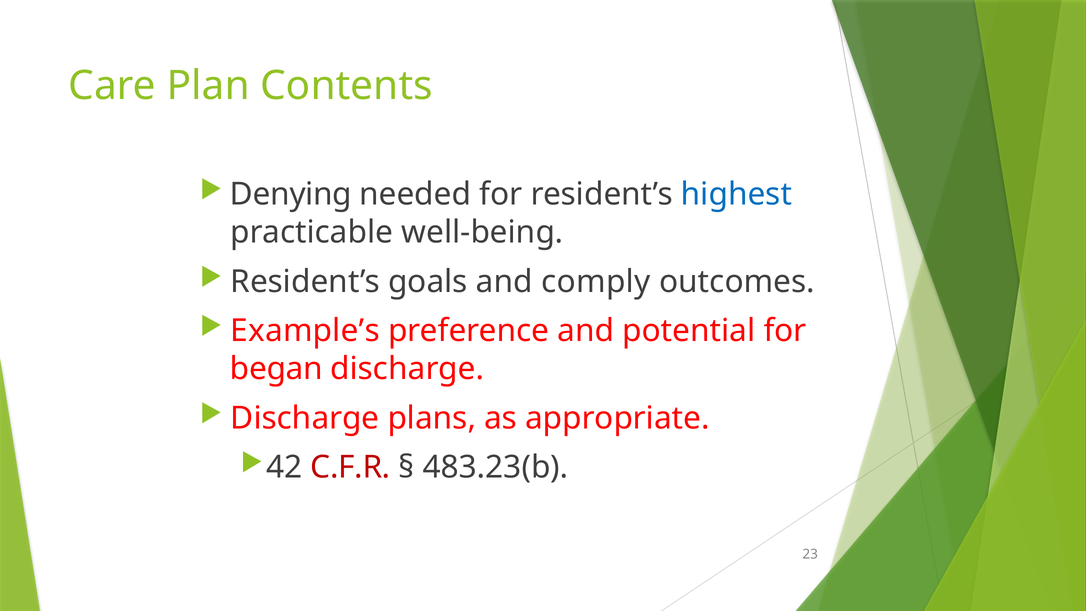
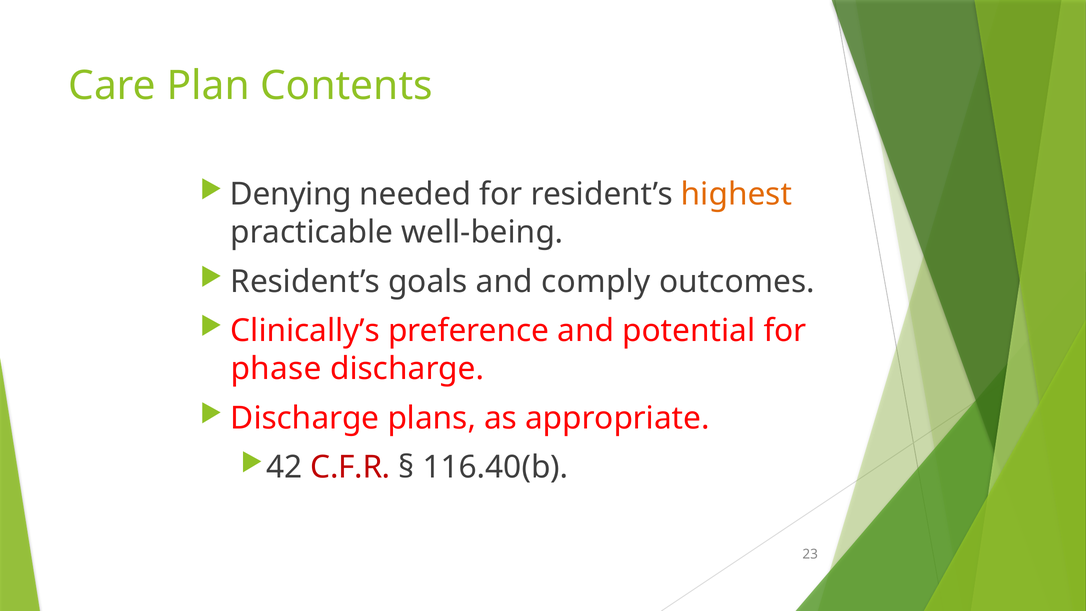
highest colour: blue -> orange (736, 194)
Example’s: Example’s -> Clinically’s (305, 331)
began: began -> phase (276, 369)
483.23(b: 483.23(b -> 116.40(b (496, 467)
